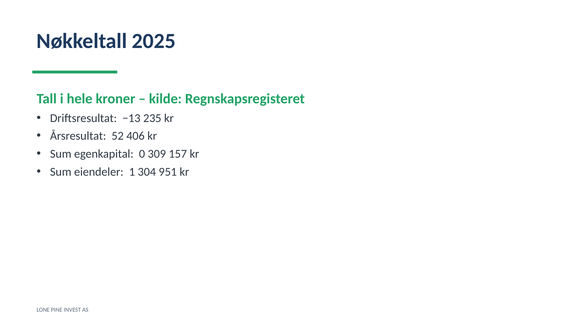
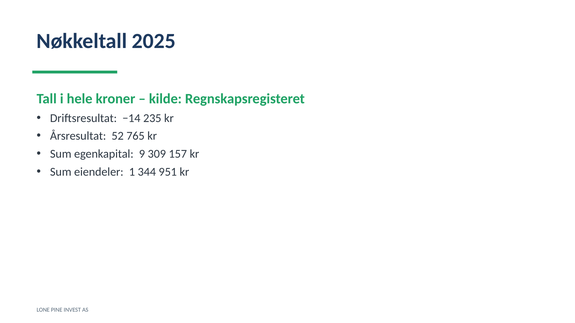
−13: −13 -> −14 (131, 118)
406: 406 -> 765 (136, 136)
0: 0 -> 9 (142, 154)
304: 304 -> 344 (147, 172)
